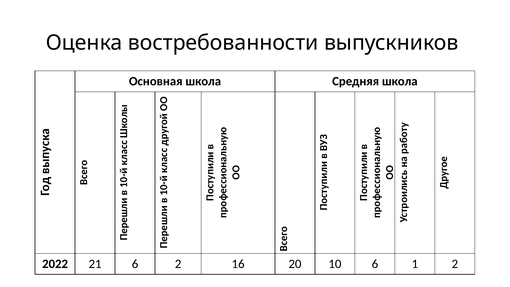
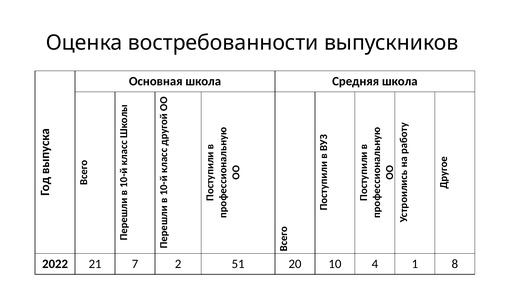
21 6: 6 -> 7 (135, 264)
16: 16 -> 51 (238, 264)
10 6: 6 -> 4 (375, 264)
1 2: 2 -> 8 (455, 264)
